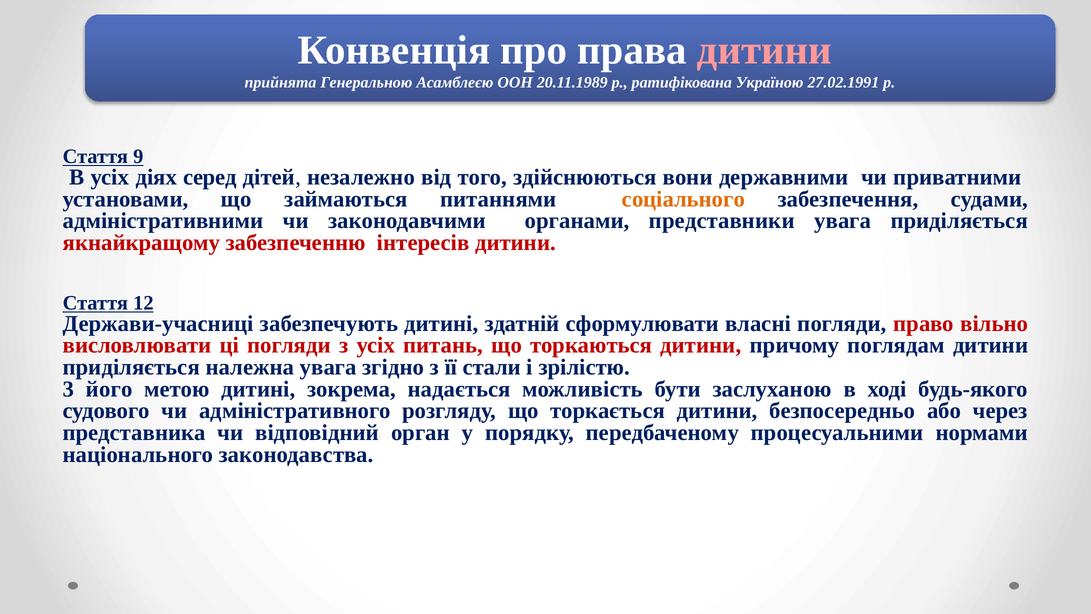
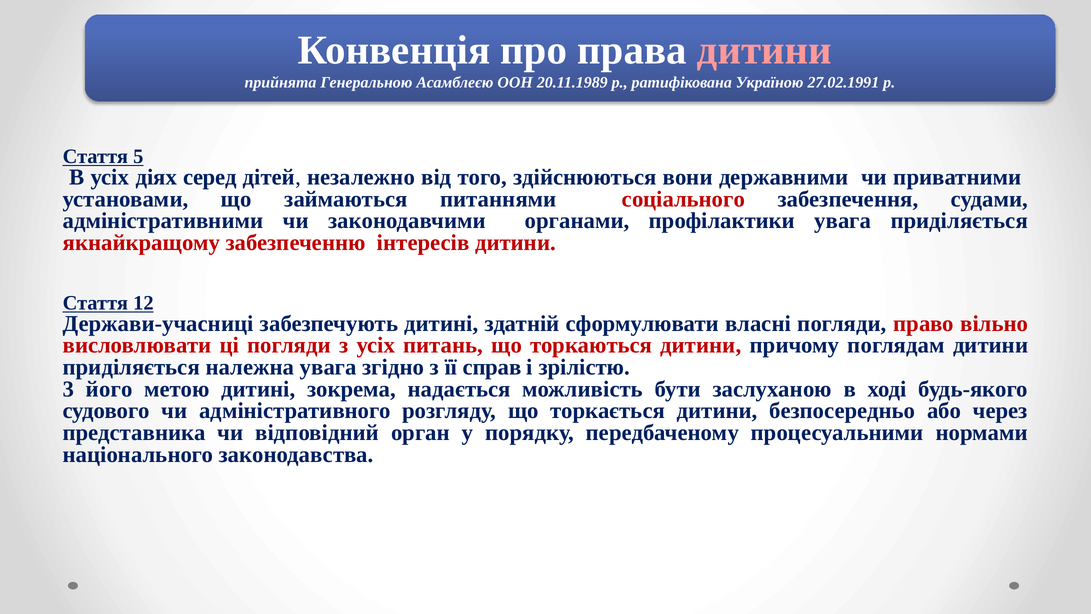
9: 9 -> 5 (138, 156)
соціального colour: orange -> red (683, 199)
представники: представники -> профілактики (722, 221)
стали: стали -> справ (492, 367)
